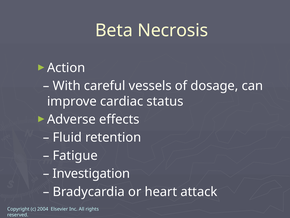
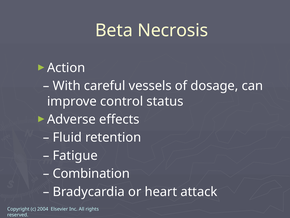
cardiac: cardiac -> control (122, 101)
Investigation: Investigation -> Combination (91, 173)
